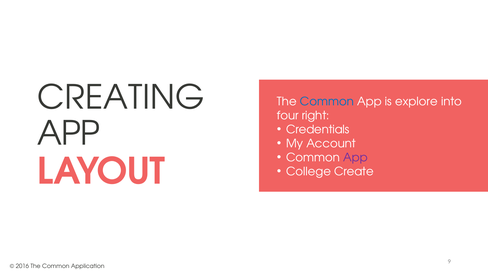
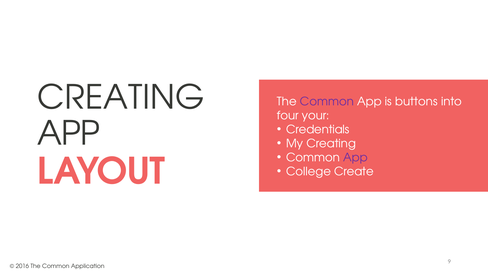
Common colour: blue -> purple (327, 102)
explore: explore -> buttons (416, 102)
right: right -> your (316, 116)
My Account: Account -> Creating (331, 144)
